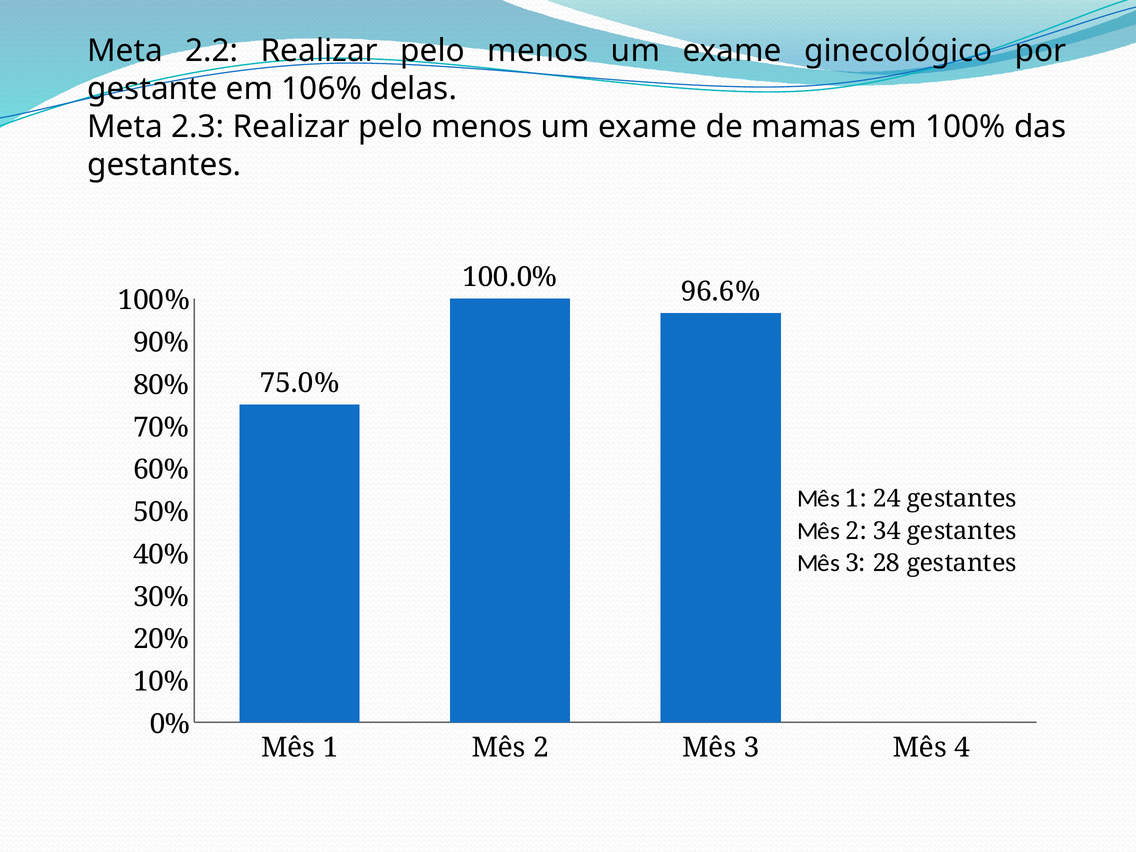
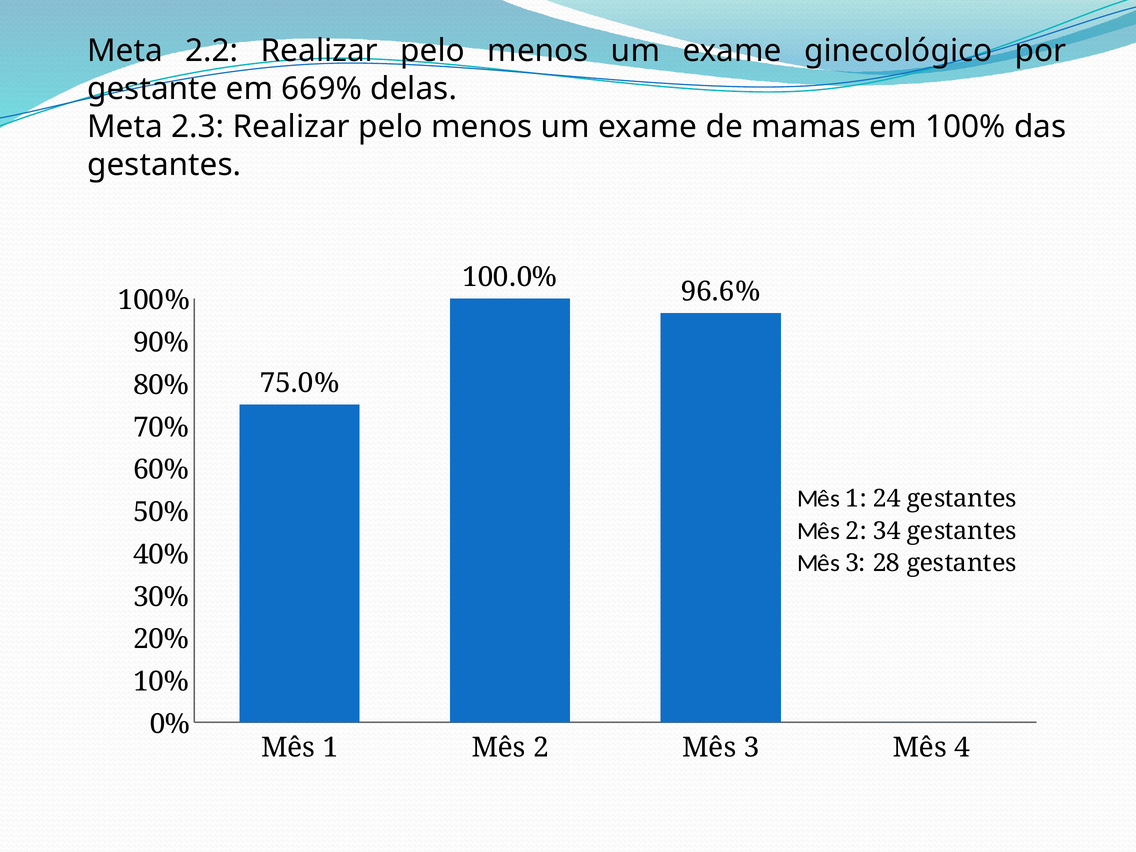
106%: 106% -> 669% (322, 89)
